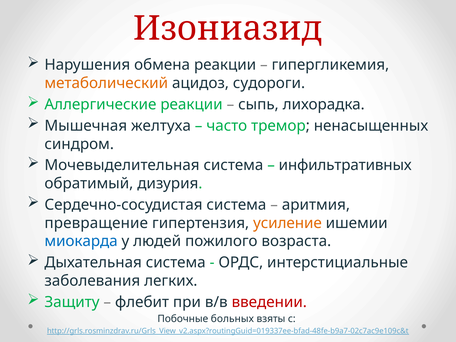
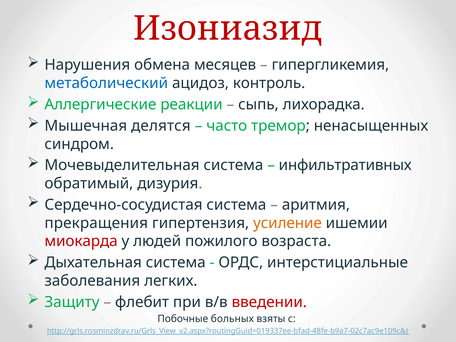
обмена реакции: реакции -> месяцев (225, 65)
метаболический colour: orange -> blue (106, 83)
судороги: судороги -> контроль (269, 83)
желтуха: желтуха -> делятся (161, 126)
превращение: превращение -> прекращения (96, 223)
миокарда colour: blue -> red (81, 241)
